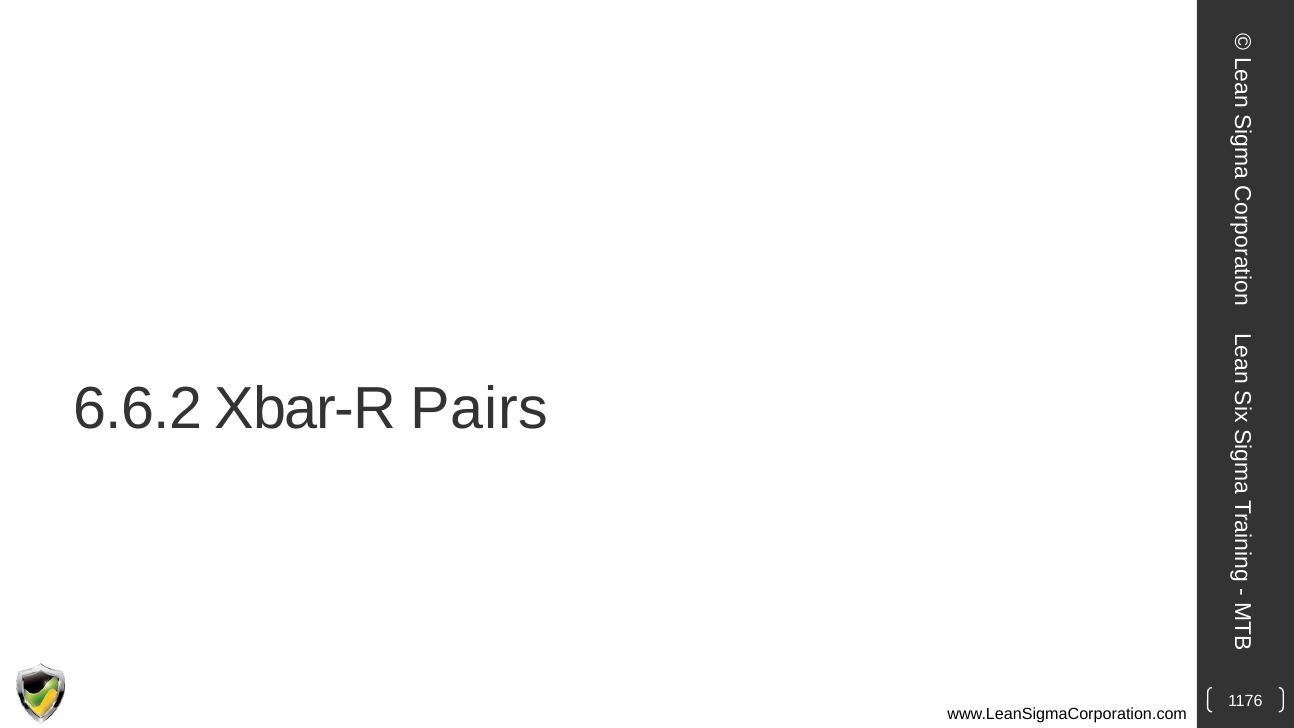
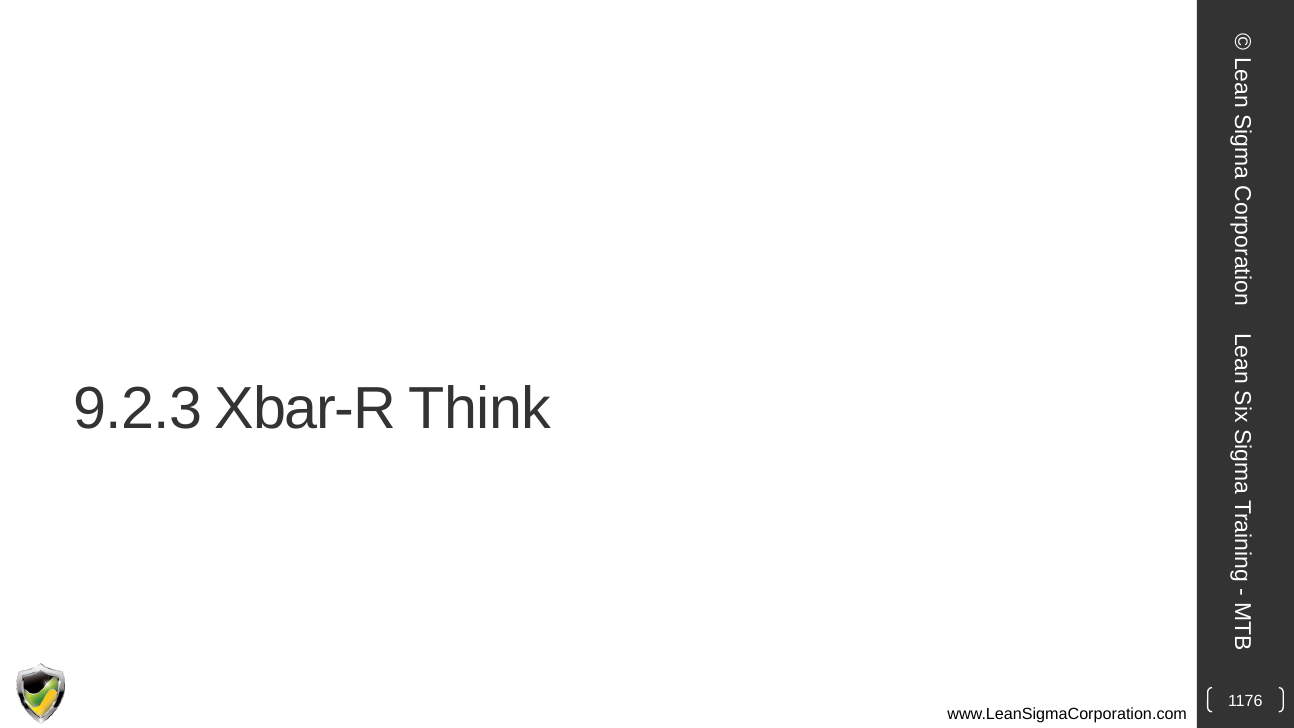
6.6.2: 6.6.2 -> 9.2.3 (138, 409)
Pairs: Pairs -> Think (480, 409)
